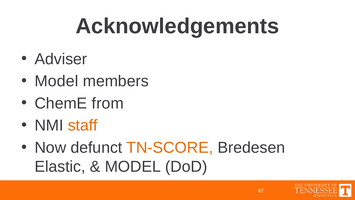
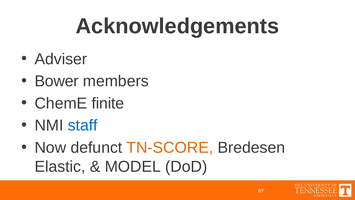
Model: Model -> Bower (57, 81)
from: from -> finite (108, 103)
staff colour: orange -> blue (83, 125)
